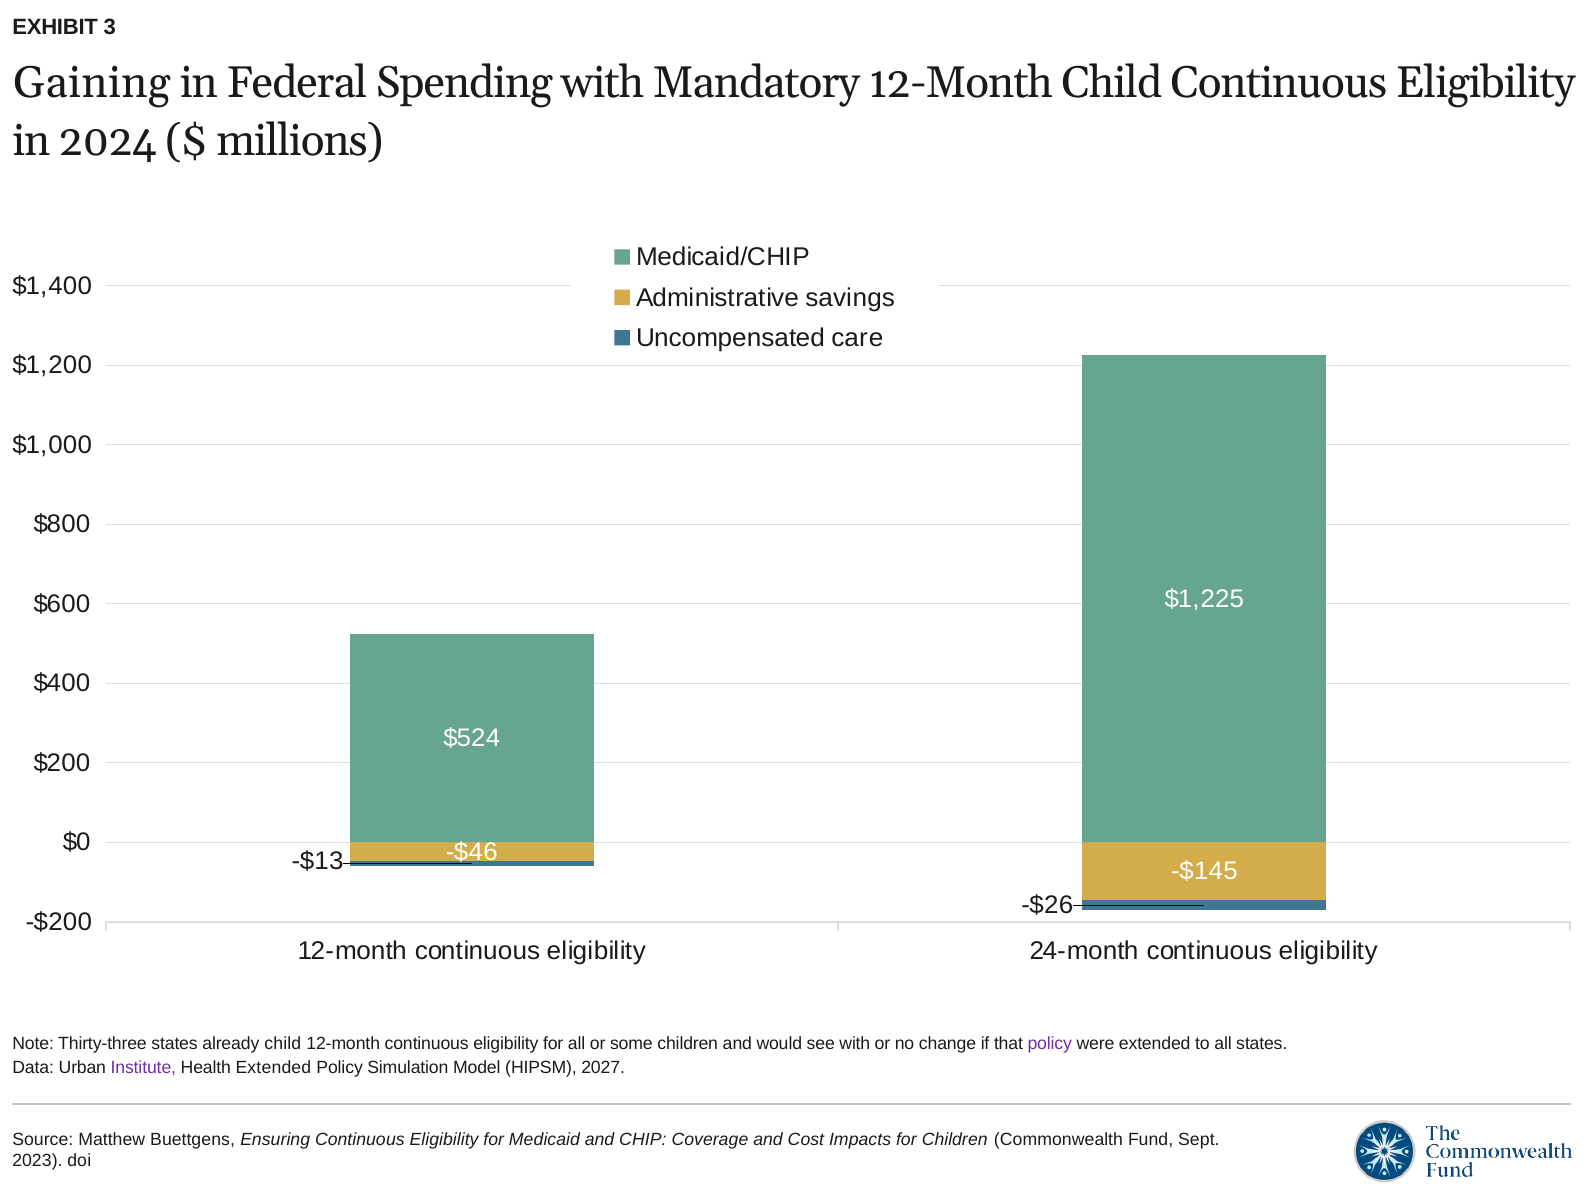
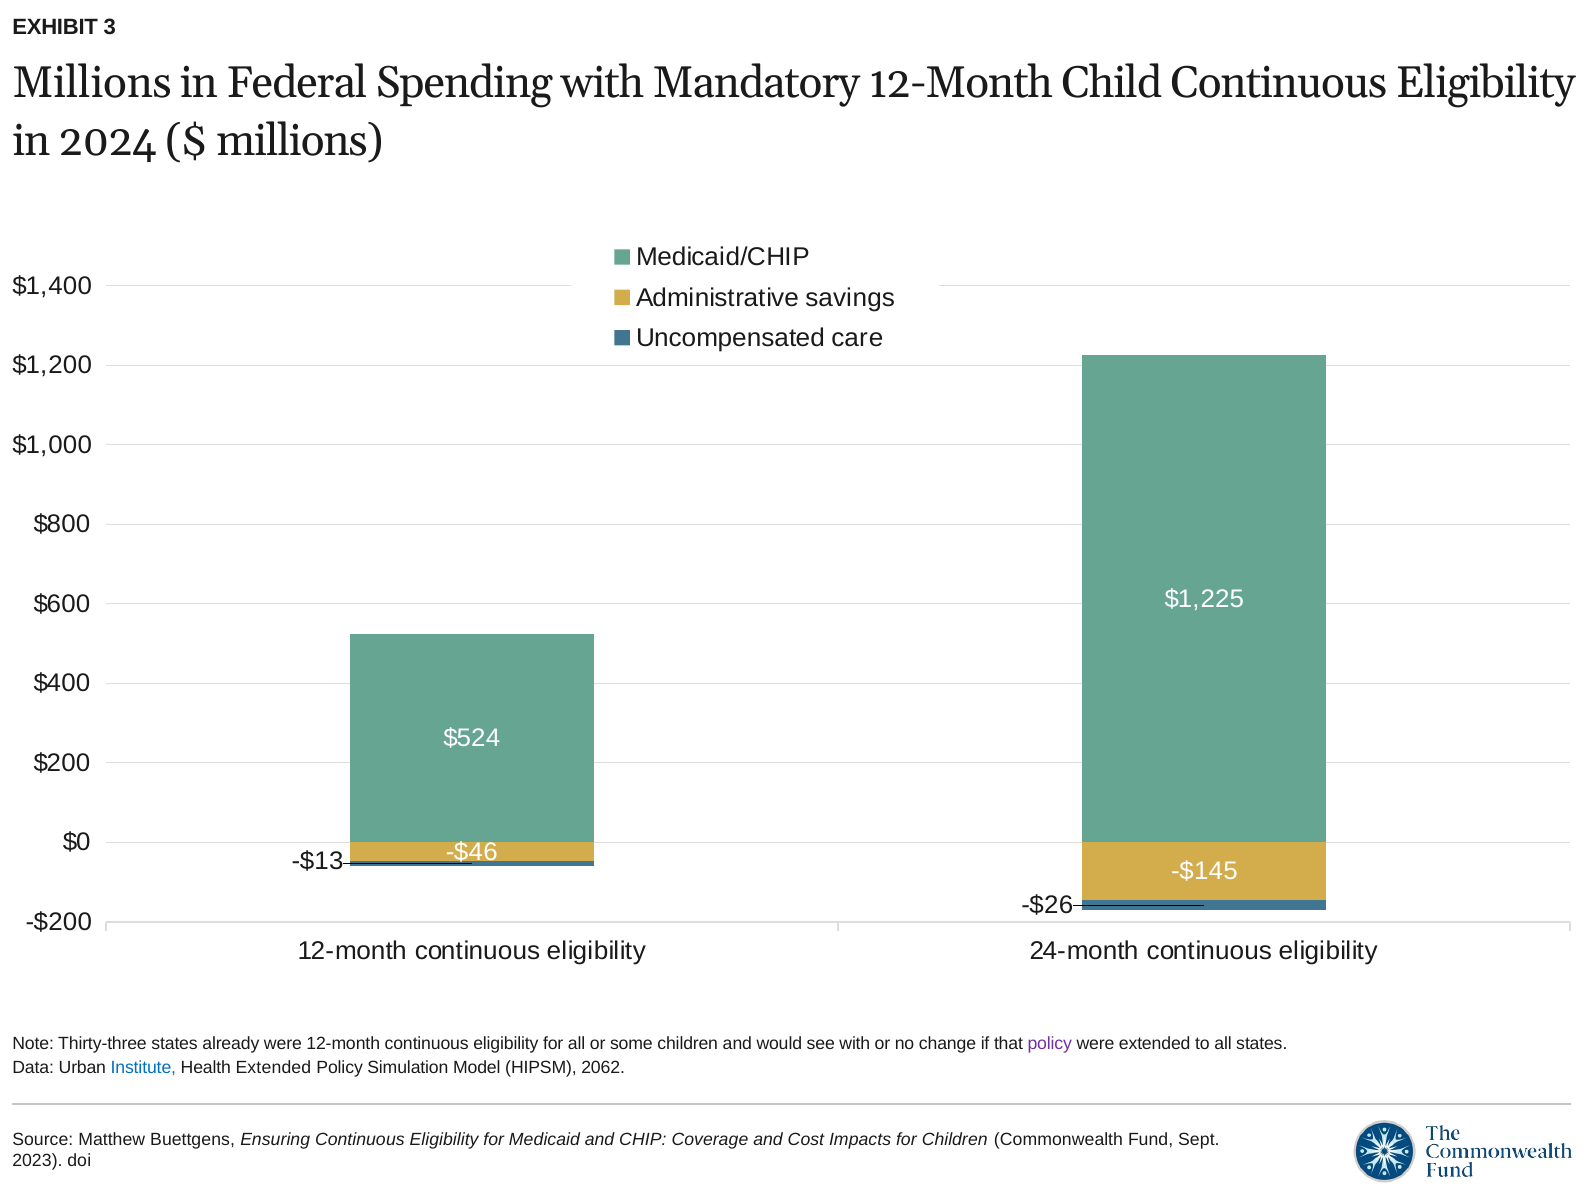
Gaining: Gaining -> Millions (92, 83)
already child: child -> were (283, 1043)
Institute colour: purple -> blue (143, 1067)
2027: 2027 -> 2062 (603, 1067)
